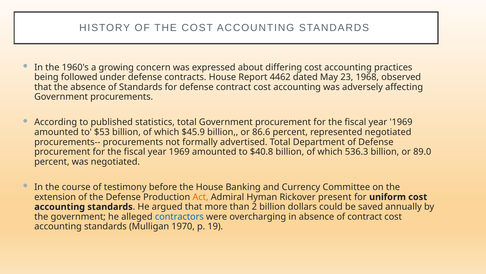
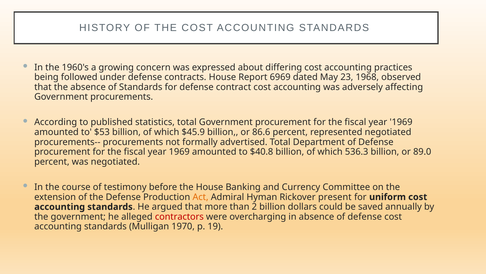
4462: 4462 -> 6969 (280, 77)
contractors colour: blue -> red (179, 216)
absence of contract: contract -> defense (365, 216)
